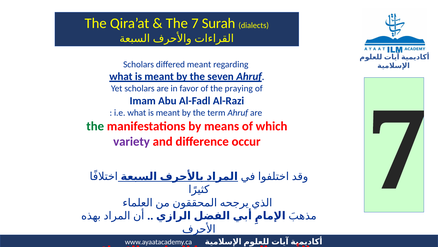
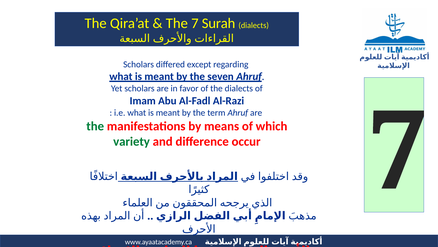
differed meant: meant -> except (199, 64)
the praying: praying -> dialects (239, 88)
variety colour: purple -> green (132, 141)
